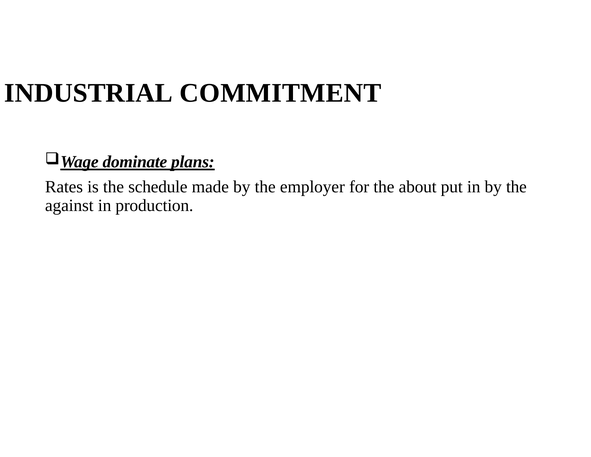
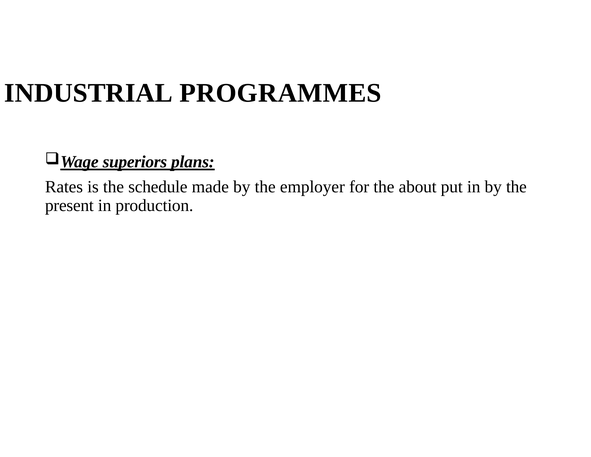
COMMITMENT: COMMITMENT -> PROGRAMMES (281, 93)
dominate: dominate -> superiors (135, 162)
against: against -> present (69, 205)
